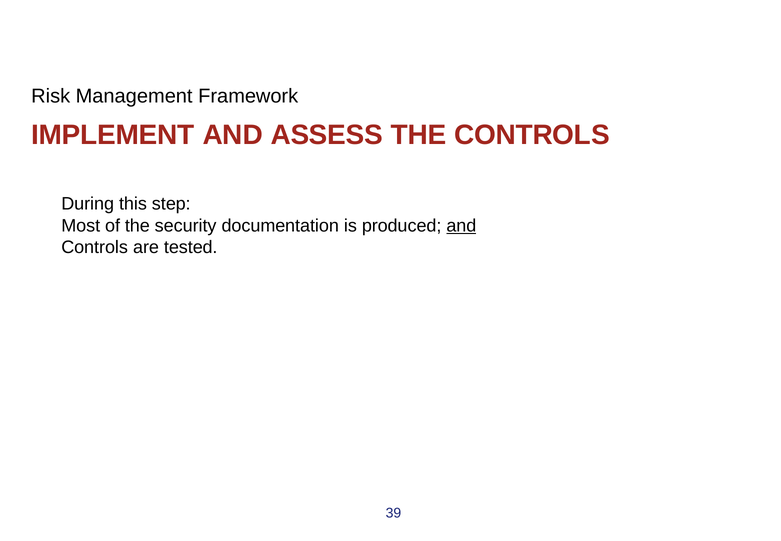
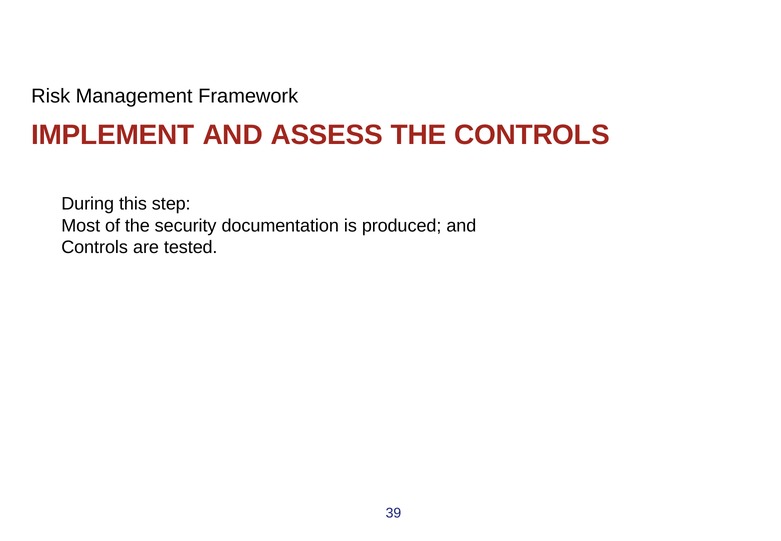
and underline: present -> none (461, 225)
